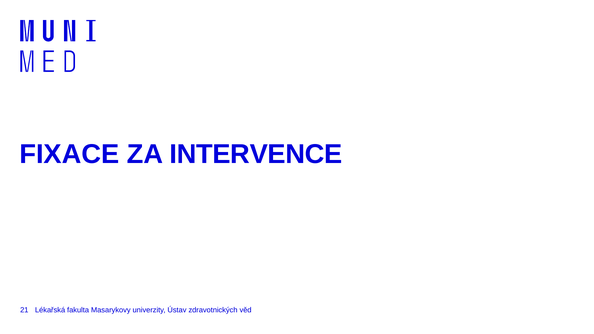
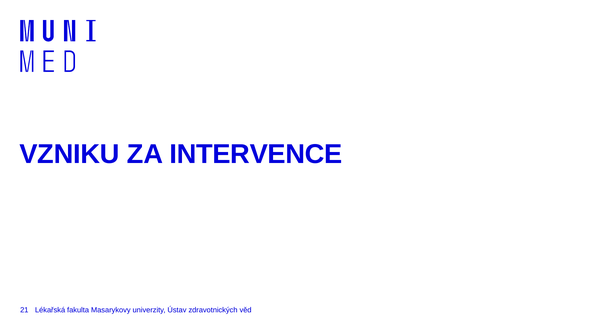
FIXACE: FIXACE -> VZNIKU (69, 154)
